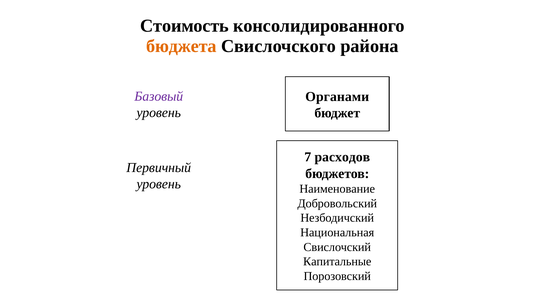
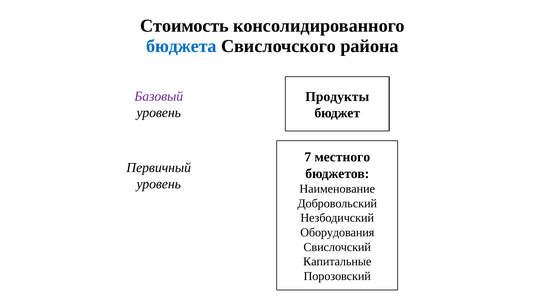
бюджета colour: orange -> blue (182, 46)
Органами: Органами -> Продукты (337, 96)
расходов: расходов -> местного (342, 157)
Национальная: Национальная -> Оборудования (337, 232)
